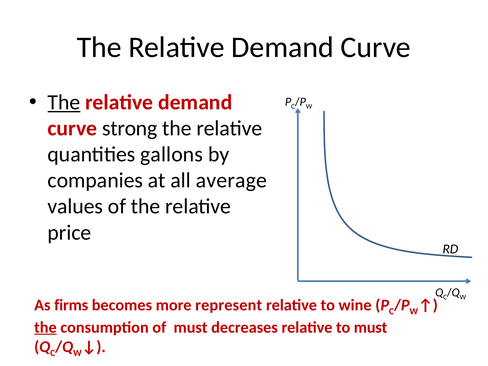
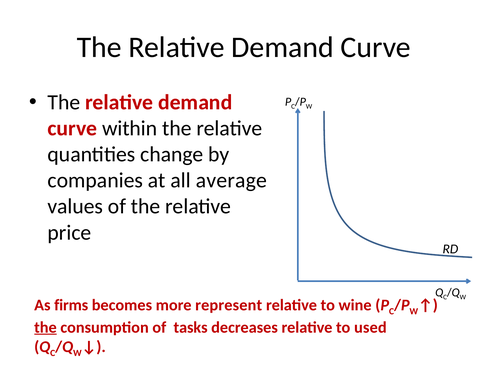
The underline: present -> none (64, 102)
strong: strong -> within (130, 128)
gallons: gallons -> change (172, 154)
of must: must -> tasks (191, 327)
to must: must -> used (370, 327)
